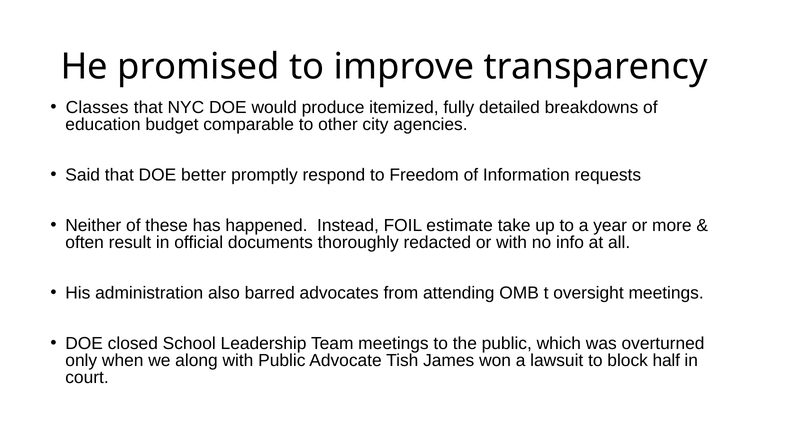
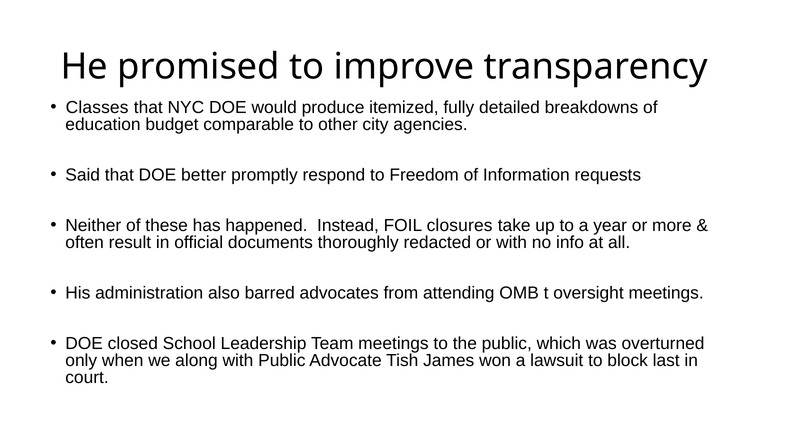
estimate: estimate -> closures (460, 225)
half: half -> last (666, 360)
